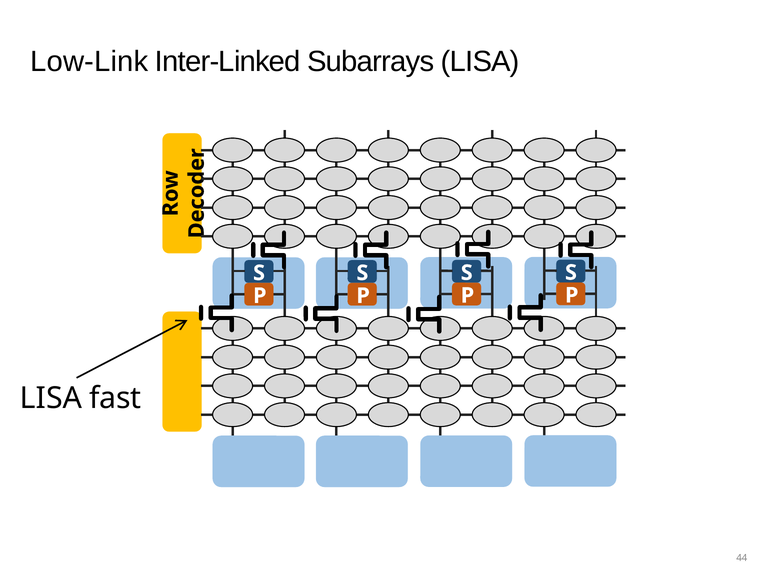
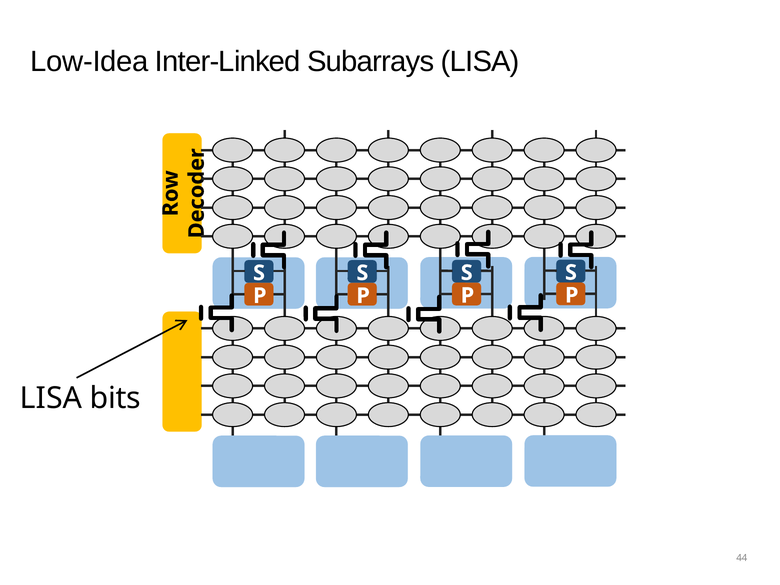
Low-Link: Low-Link -> Low-Idea (90, 62)
fast: fast -> bits (115, 398)
